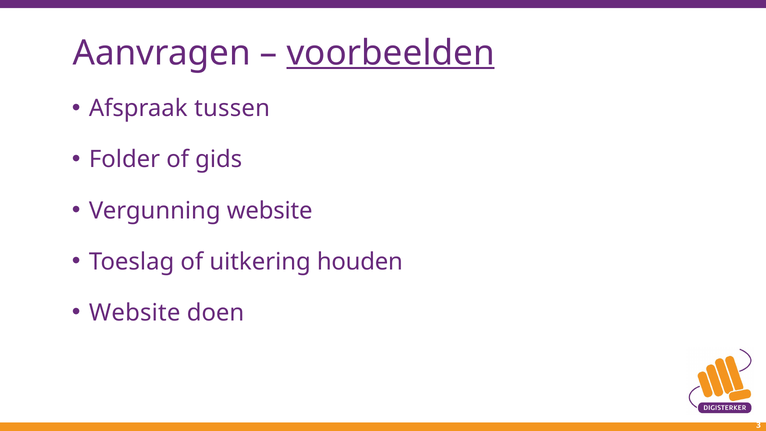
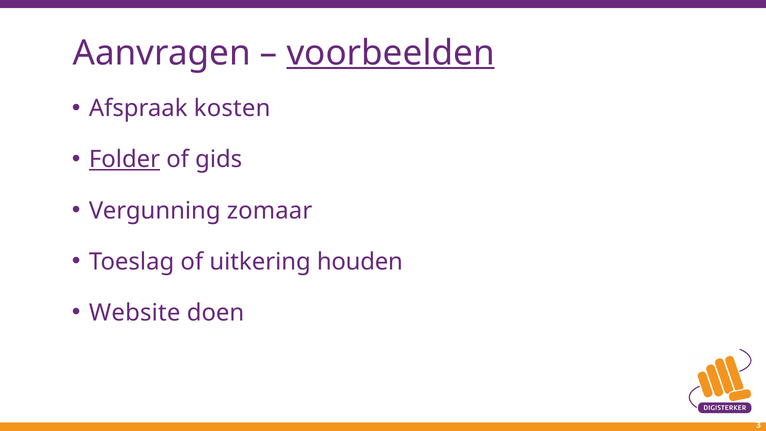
tussen: tussen -> kosten (232, 108)
Folder underline: none -> present (125, 159)
Vergunning website: website -> zomaar (270, 211)
